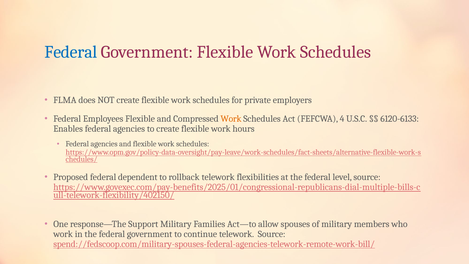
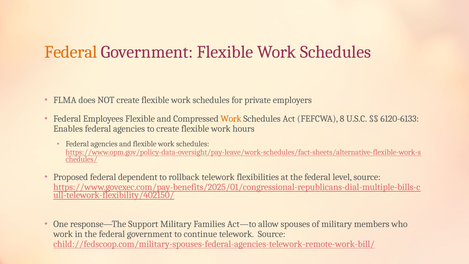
Federal colour: blue -> orange (71, 52)
4: 4 -> 8 (342, 119)
spend://fedscoop.com/military-spouses-federal-agencies-telework-remote-work-bill/: spend://fedscoop.com/military-spouses-federal-agencies-telework-remote-work-bill/ -> child://fedscoop.com/military-spouses-federal-agencies-telework-remote-work-bill/ (214, 244)
